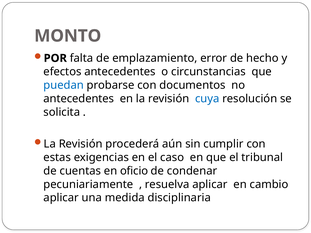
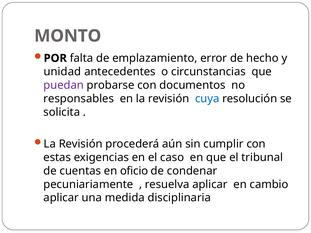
efectos: efectos -> unidad (62, 72)
puedan colour: blue -> purple (64, 85)
antecedentes: antecedentes -> responsables (79, 99)
